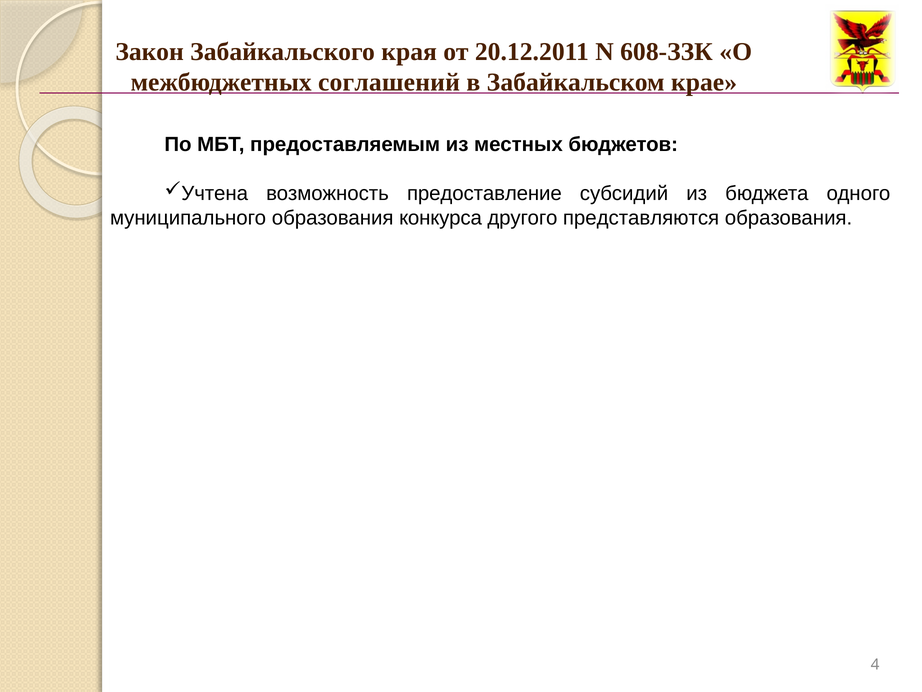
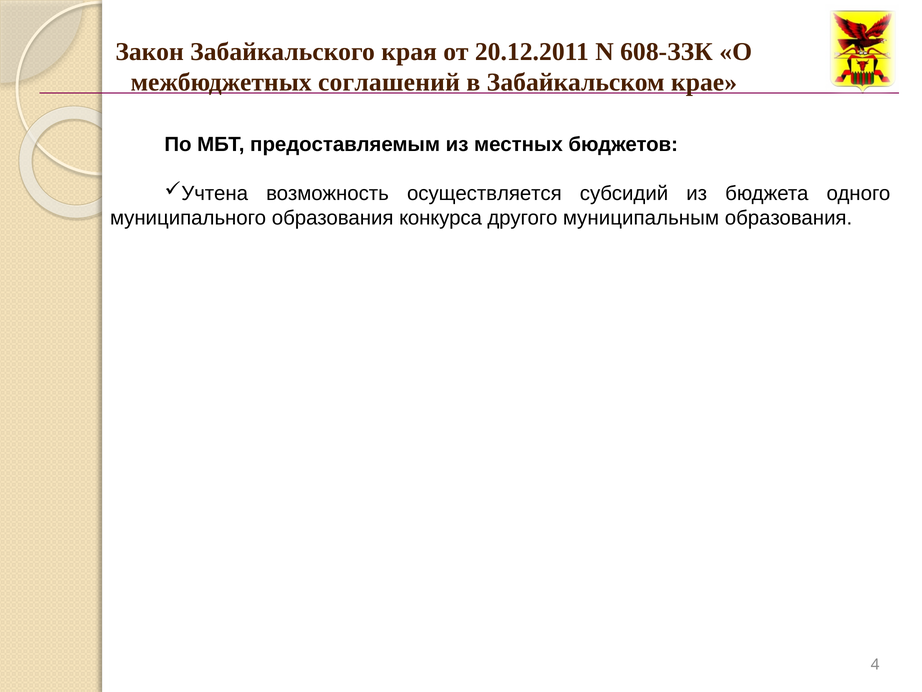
предоставление: предоставление -> осуществляется (484, 194)
представляются: представляются -> муниципальным (641, 218)
